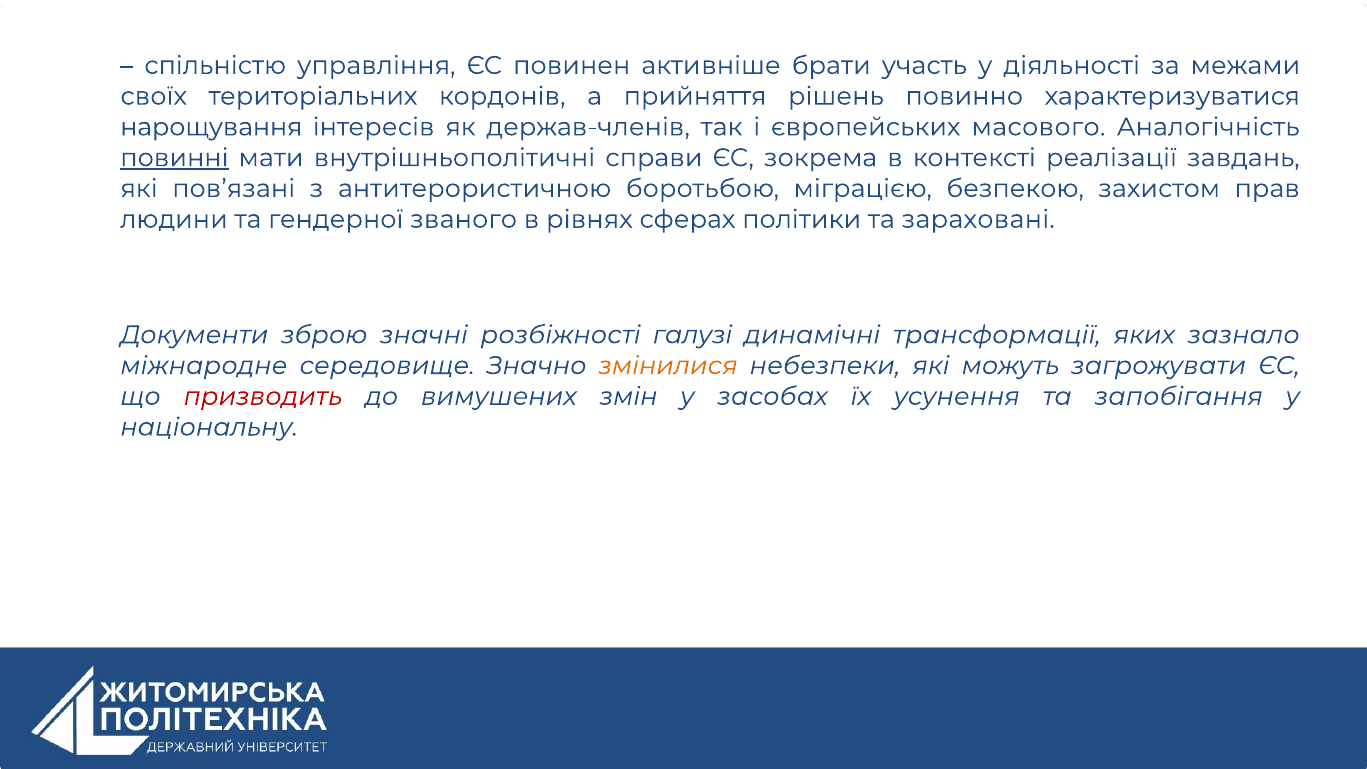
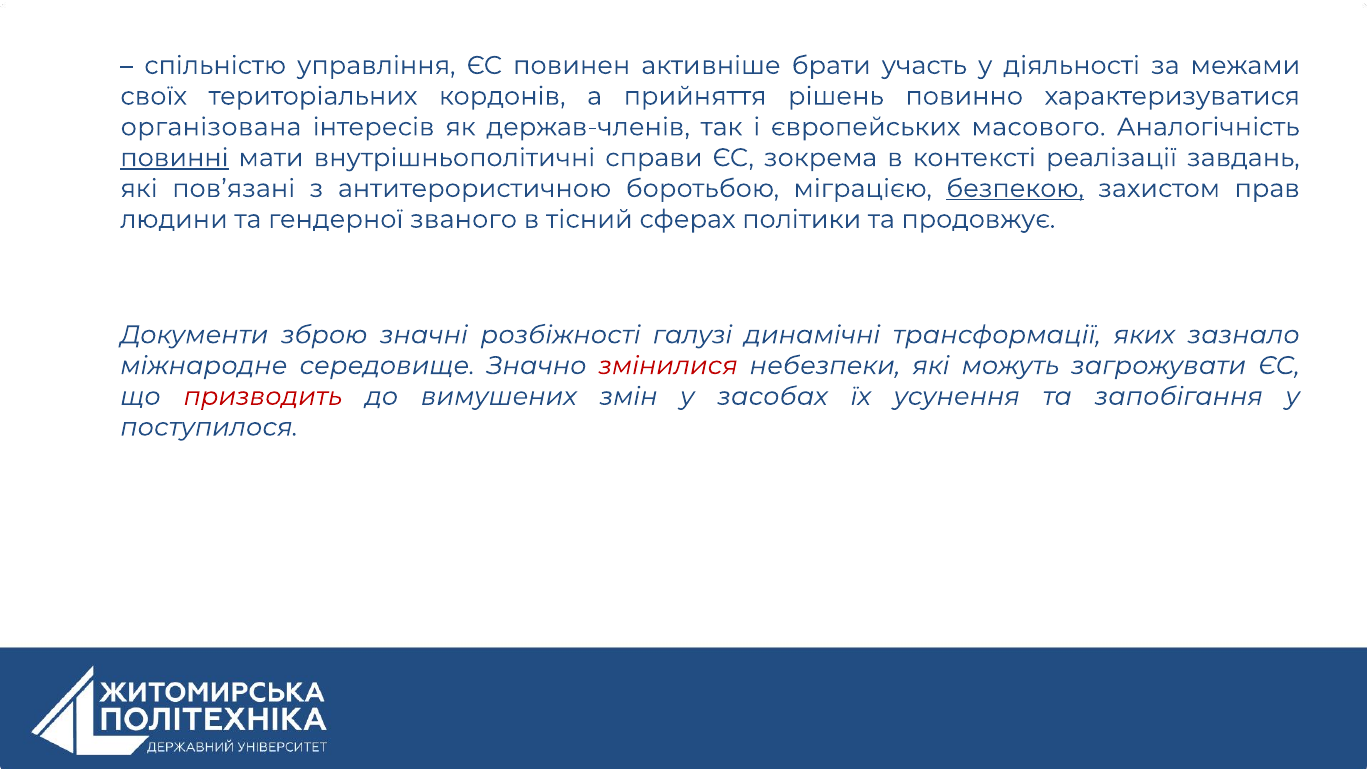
нарощування: нарощування -> організована (211, 127)
безпекою underline: none -> present (1015, 189)
рівнях: рівнях -> тісний (589, 219)
зараховані: зараховані -> продовжує (978, 219)
змінилися colour: orange -> red (668, 366)
національну: національну -> поступилося (209, 427)
